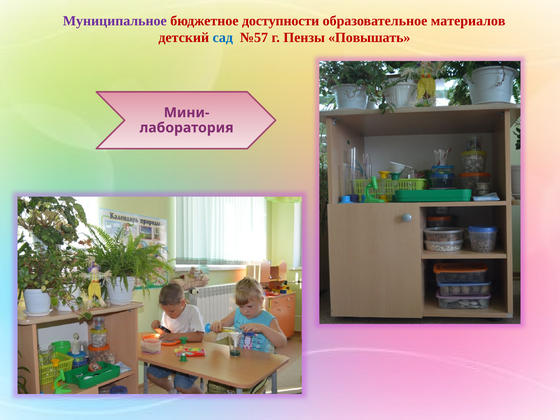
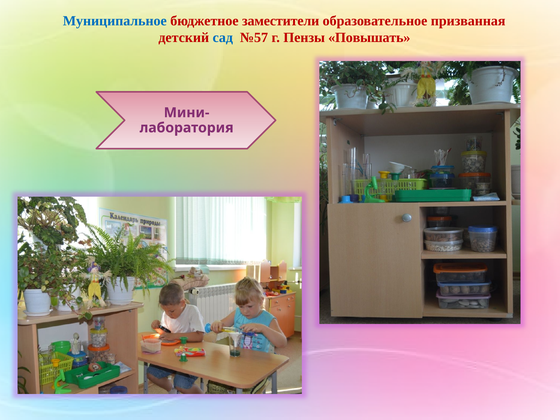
Муниципальное colour: purple -> blue (115, 21)
доступности: доступности -> заместители (281, 21)
материалов: материалов -> призванная (468, 21)
